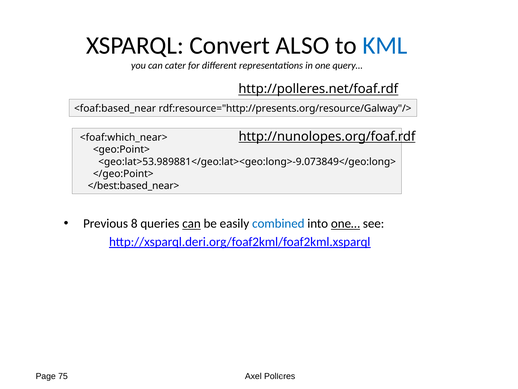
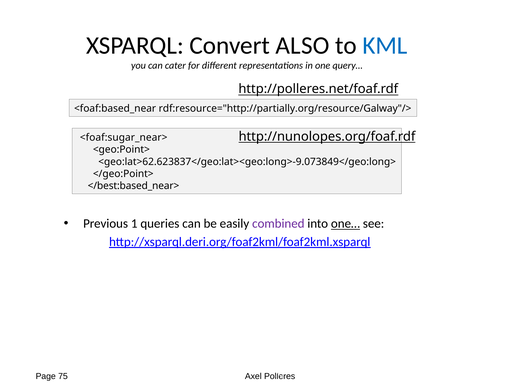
rdf:resource="http://presents.org/resource/Galway"/>: rdf:resource="http://presents.org/resource/Galway"/> -> rdf:resource="http://partially.org/resource/Galway"/> (285, 108)
<foaf:which_near>: <foaf:which_near> -> <foaf:sugar_near> (124, 137)
<geo:lat>53.989881</geo:lat><geo:long>-9.073849</geo:long>: <geo:lat>53.989881</geo:lat><geo:long>-9.073849</geo:long> -> <geo:lat>62.623837</geo:lat><geo:long>-9.073849</geo:long> (247, 161)
8: 8 -> 1 (134, 223)
can underline: present -> none (192, 223)
combined colour: blue -> purple (278, 223)
